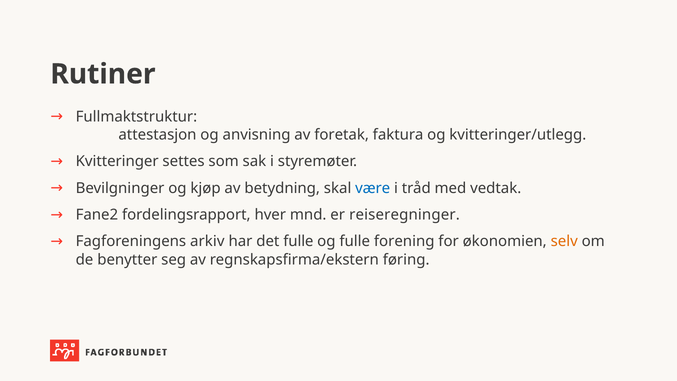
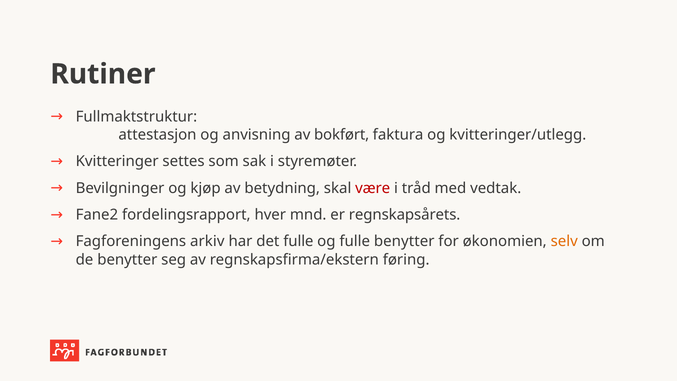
foretak: foretak -> bokført (342, 135)
være colour: blue -> red (373, 188)
reiseregninger: reiseregninger -> regnskapsårets (405, 215)
fulle forening: forening -> benytter (404, 241)
